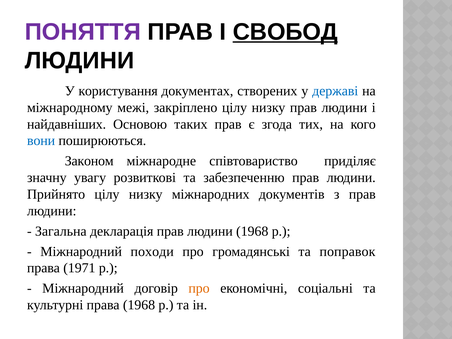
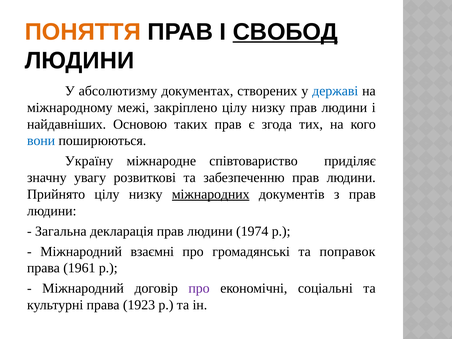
ПОНЯТТЯ colour: purple -> orange (83, 32)
користування: користування -> абсолютизму (118, 91)
Законом: Законом -> Україну (89, 161)
міжнародних underline: none -> present (211, 194)
людини 1968: 1968 -> 1974 (252, 231)
походи: походи -> взаємні (152, 251)
1971: 1971 -> 1961 (79, 268)
про colour: orange -> purple (199, 288)
права 1968: 1968 -> 1923 (139, 305)
